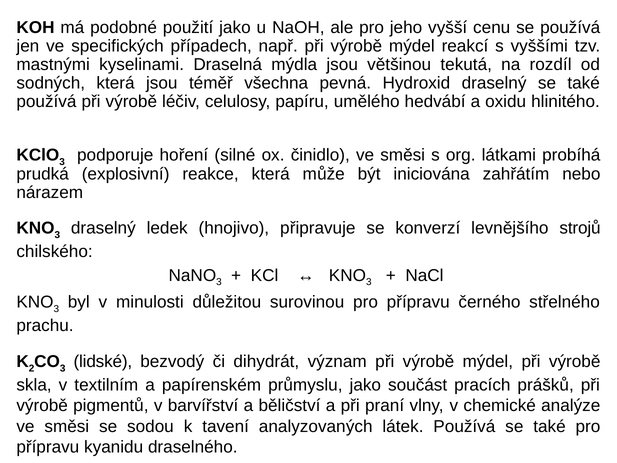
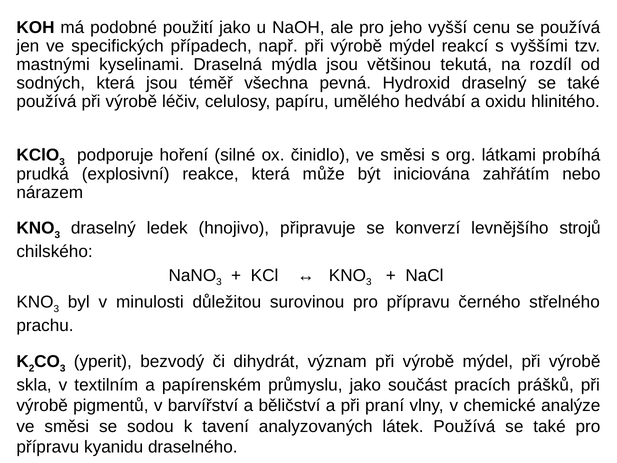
lidské: lidské -> yperit (103, 362)
